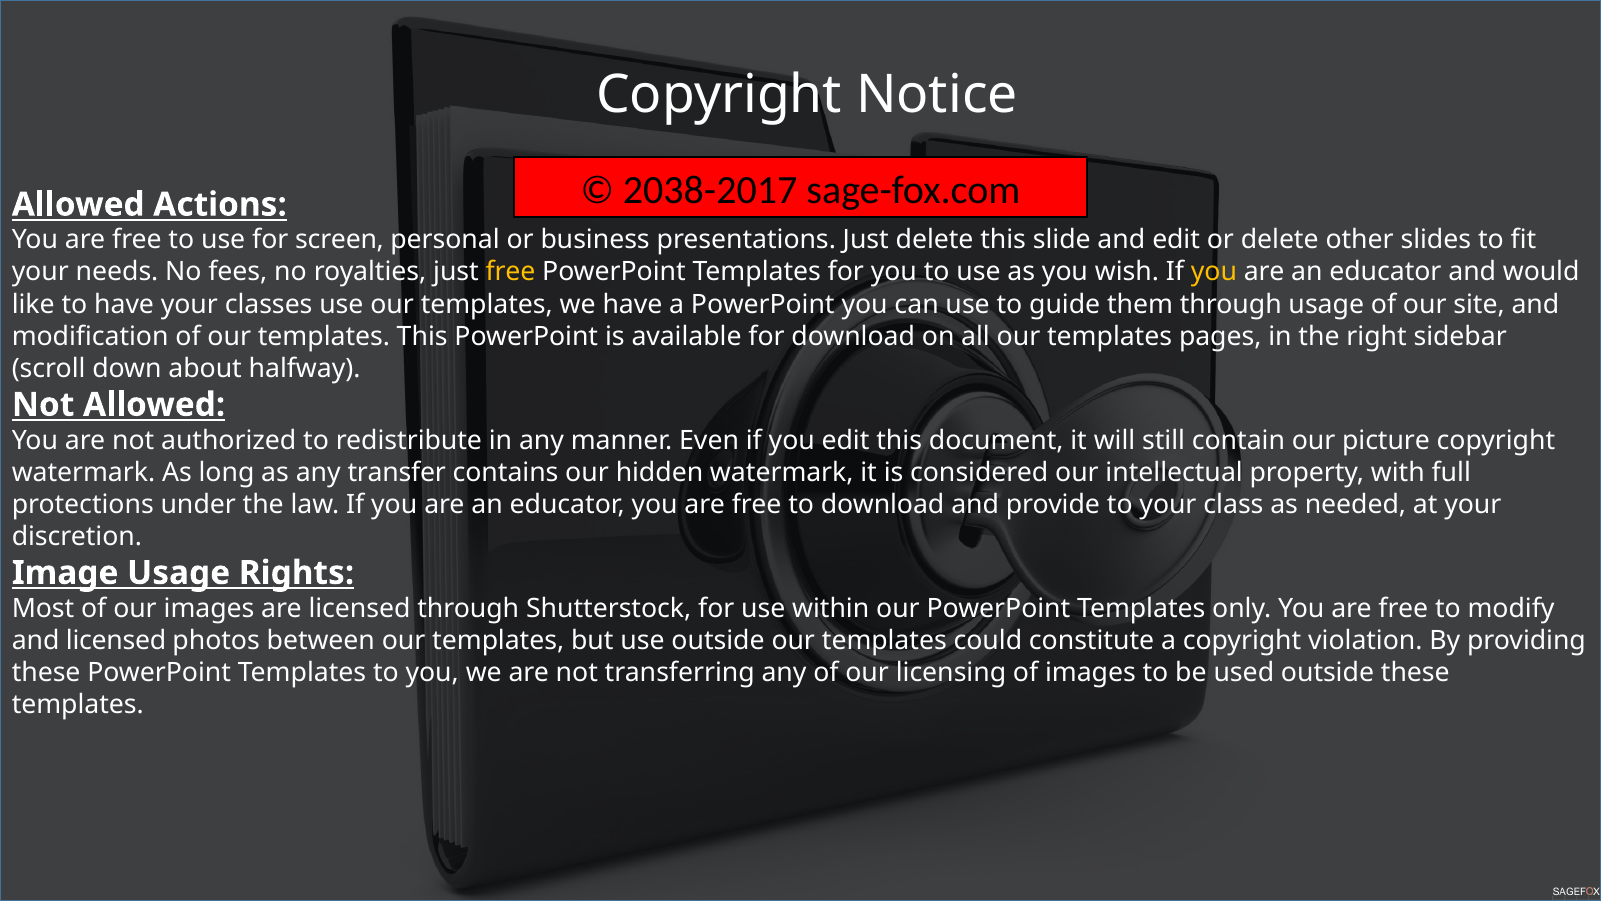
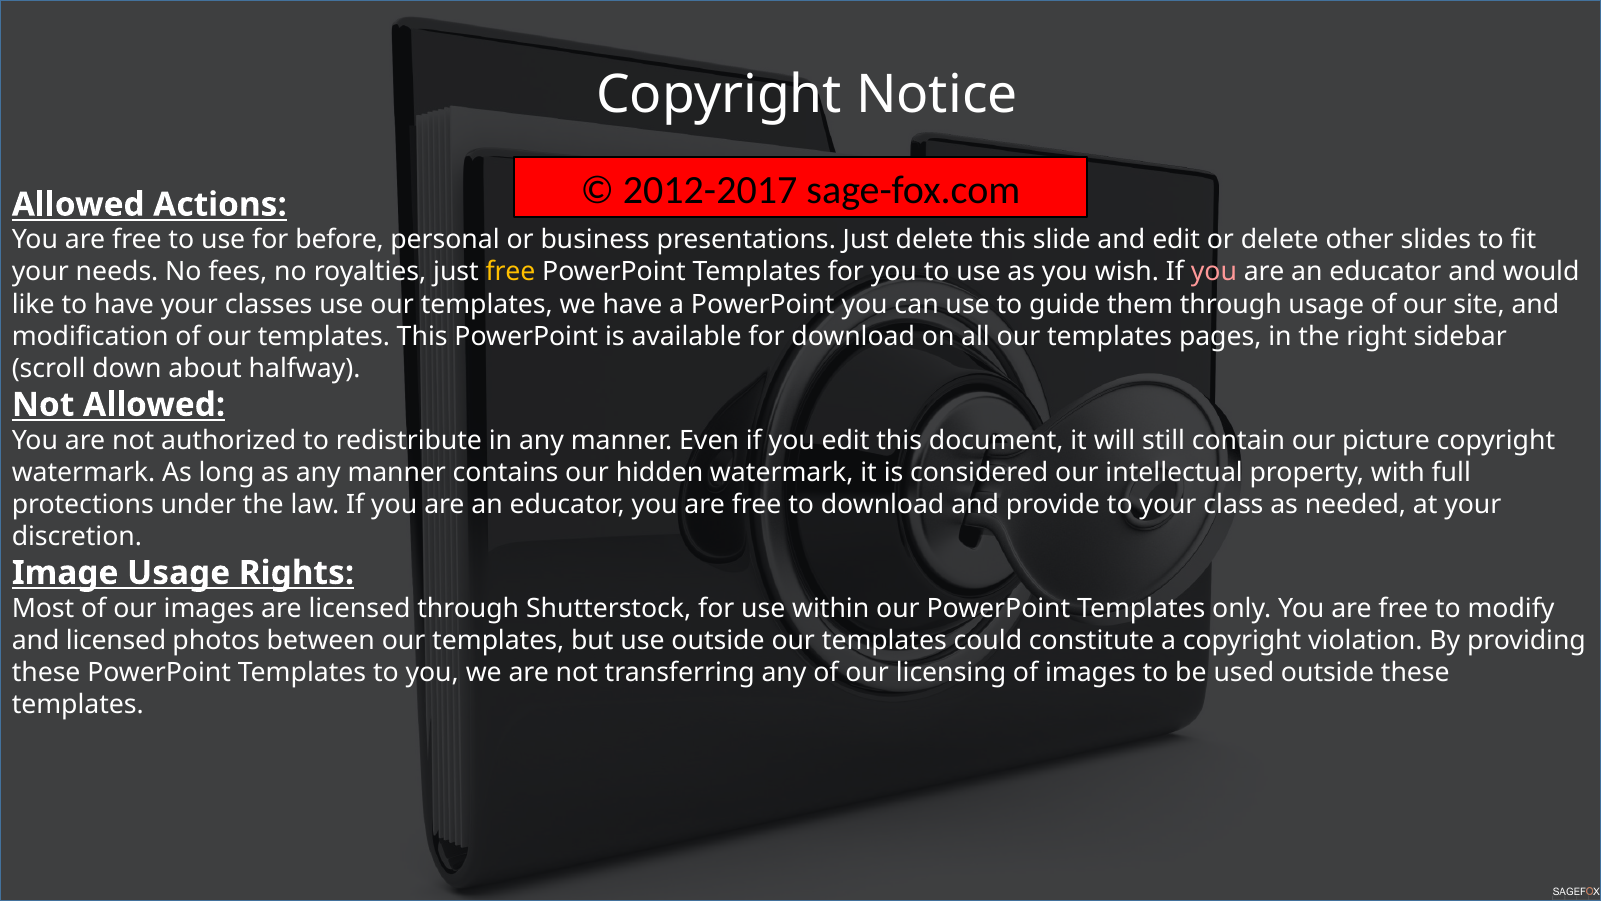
2038-2017: 2038-2017 -> 2012-2017 (710, 190)
screen: screen -> before (340, 240)
you colour: yellow -> pink (1214, 272)
as any transfer: transfer -> manner (397, 472)
